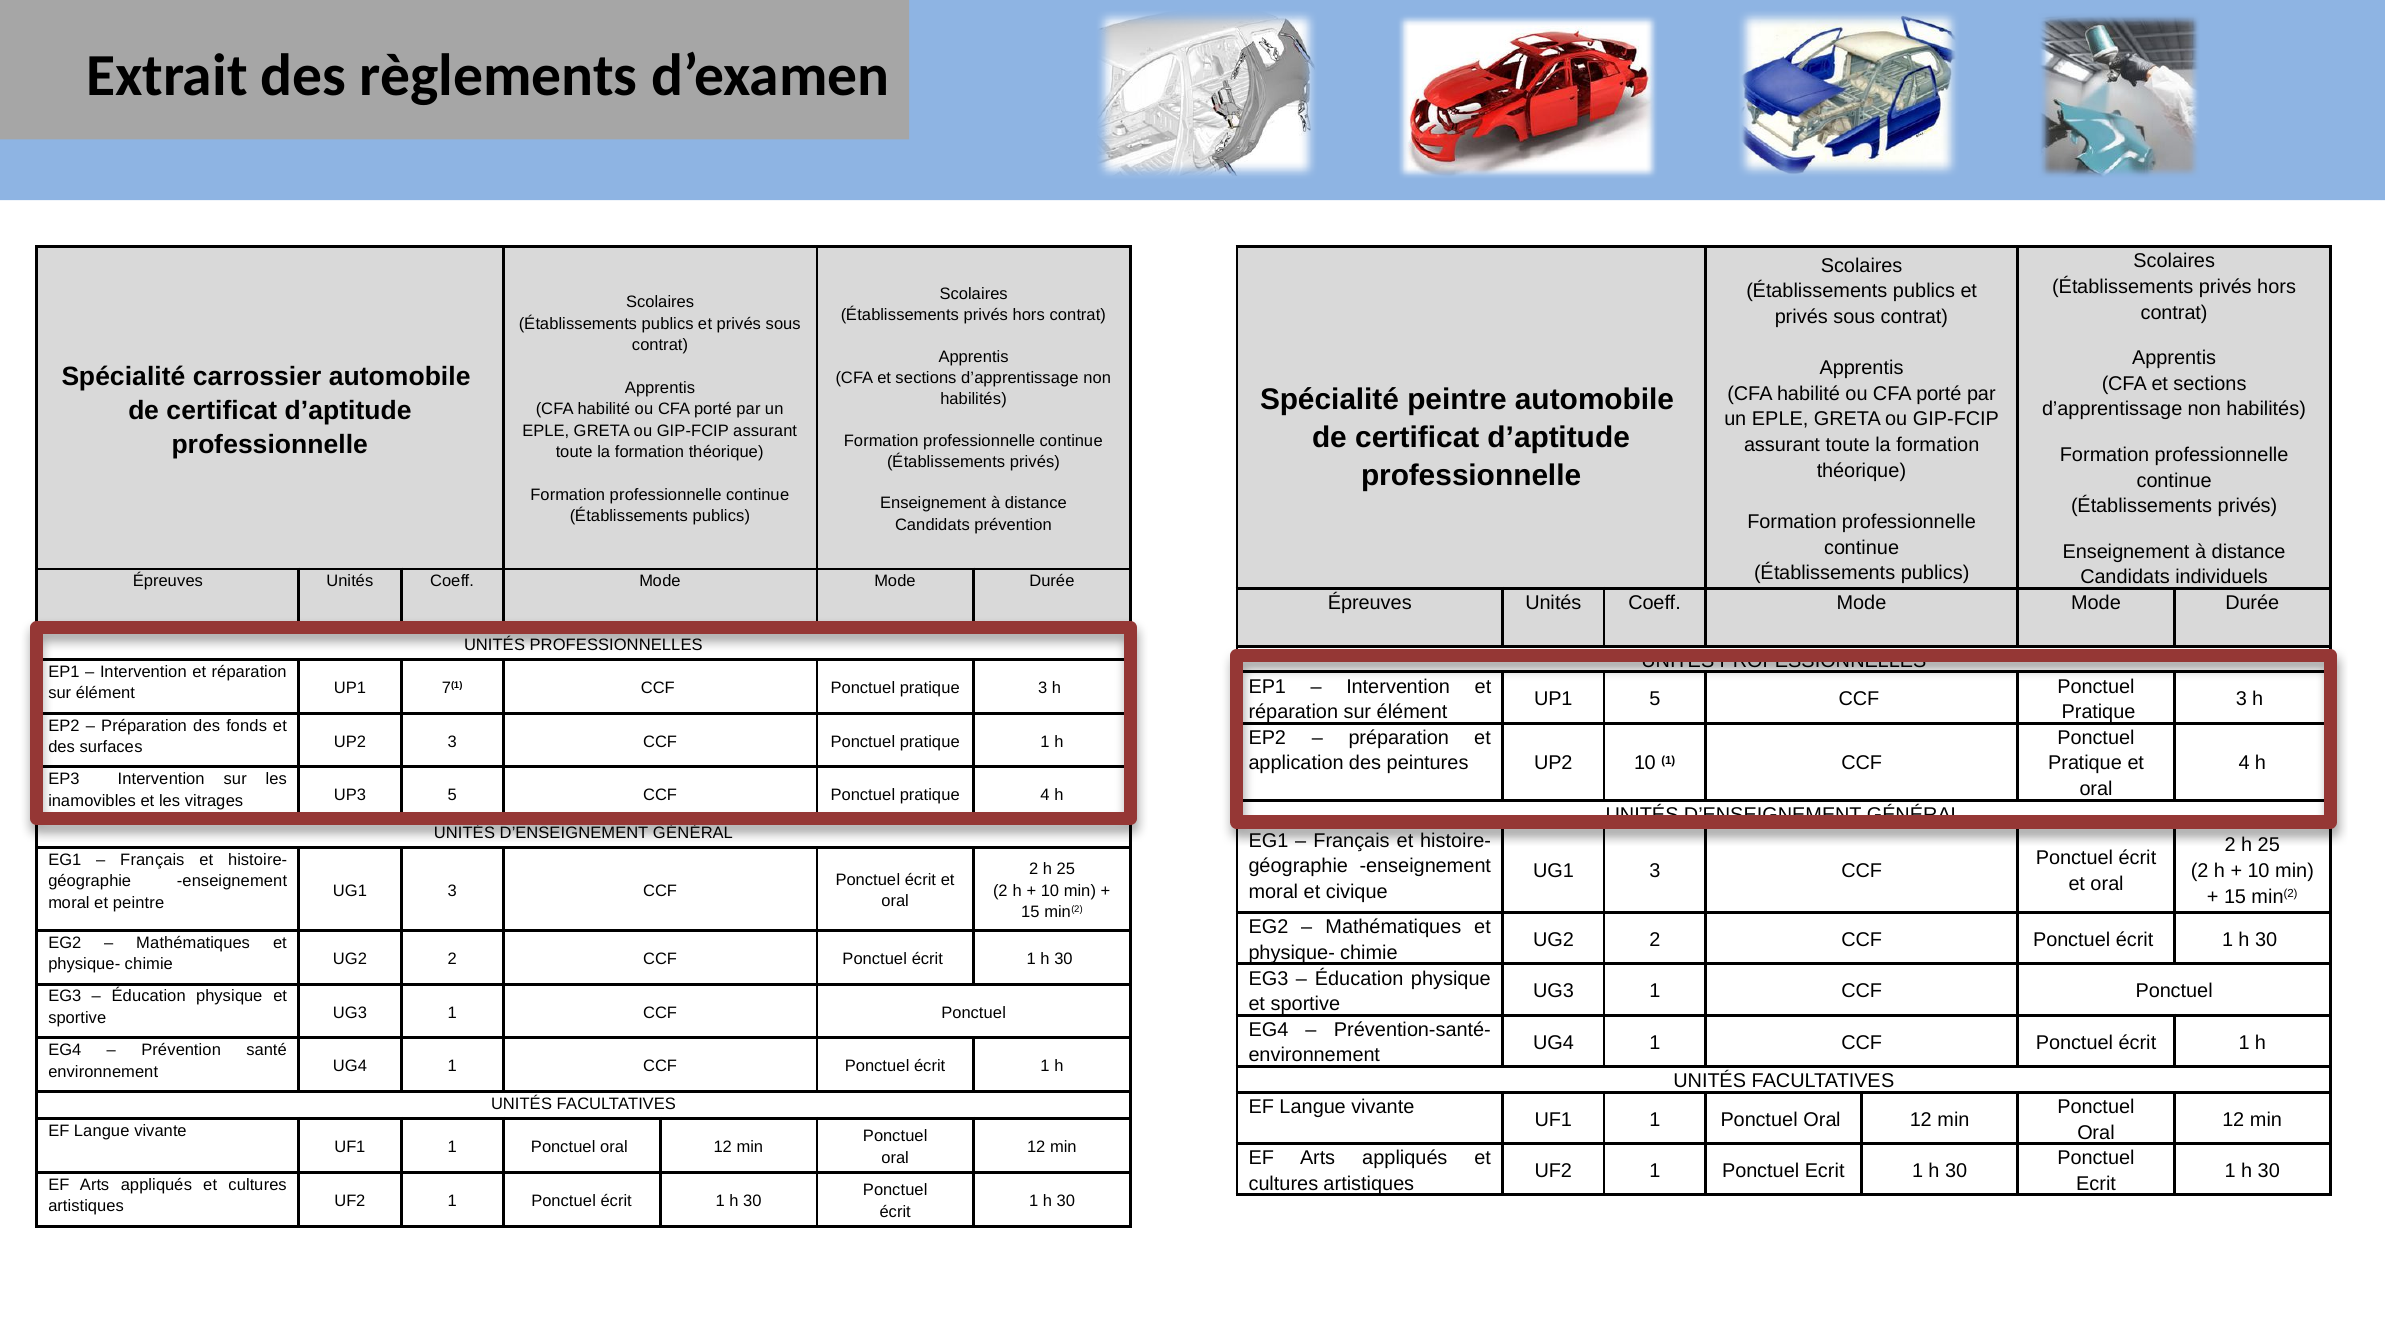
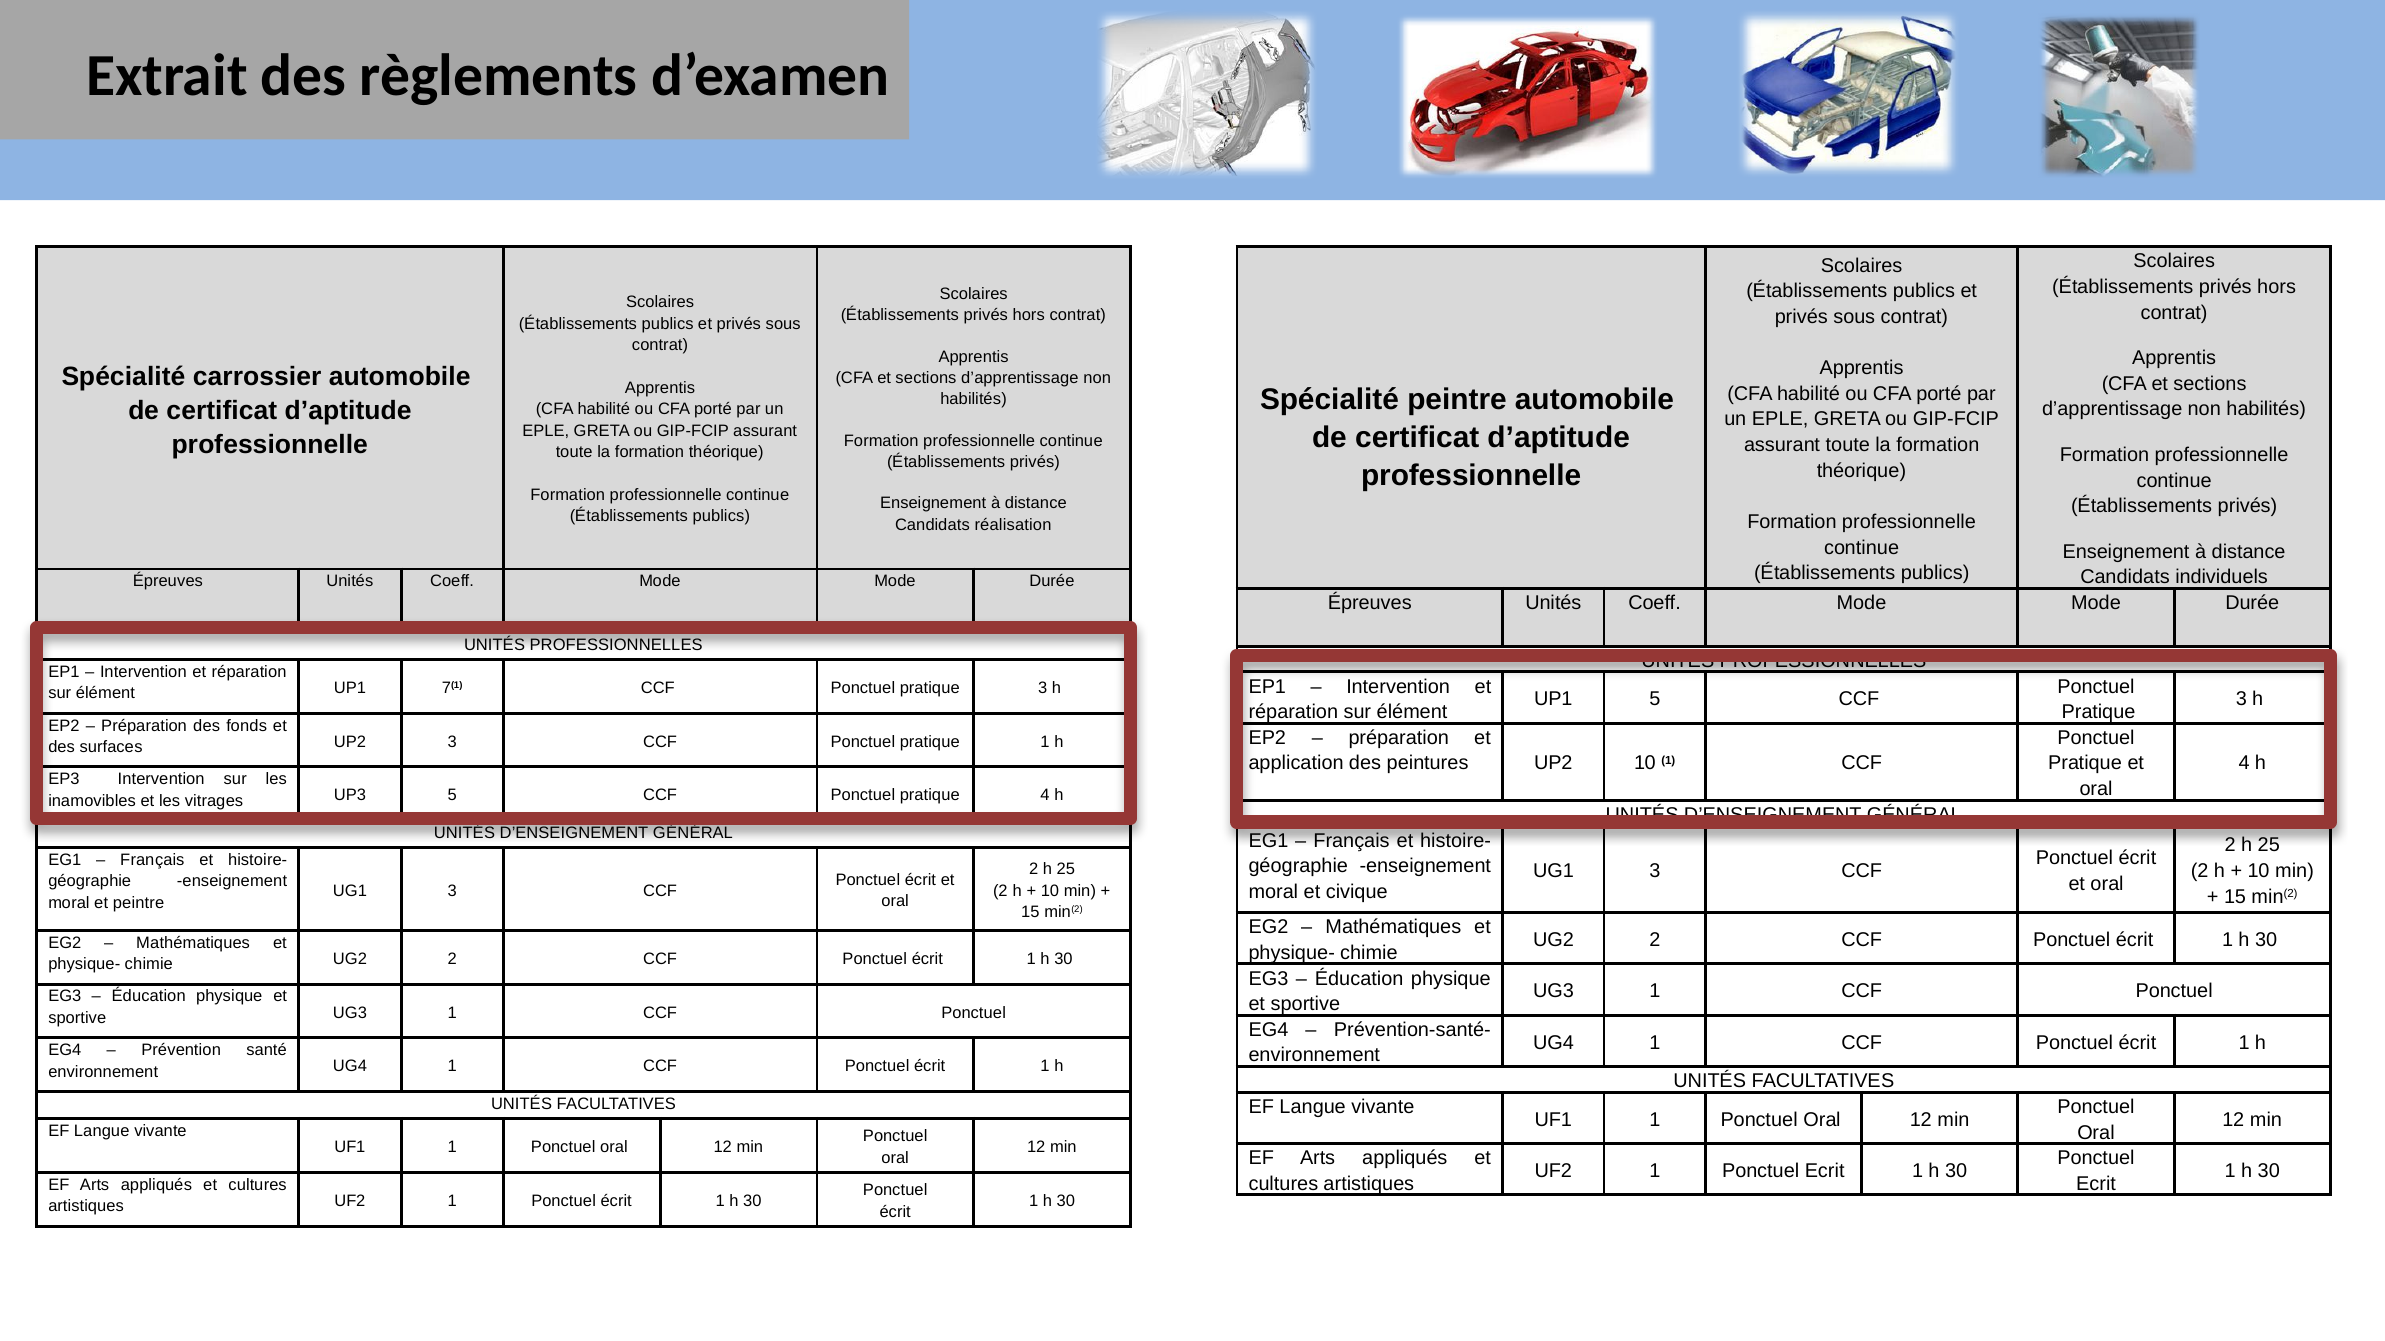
Candidats prévention: prévention -> réalisation (1013, 525)
